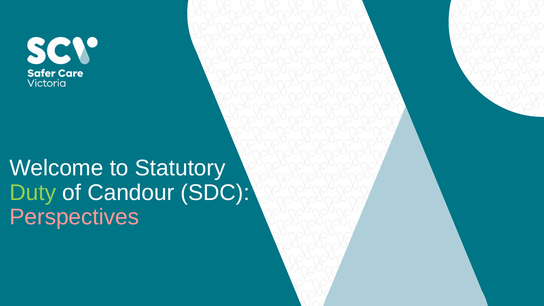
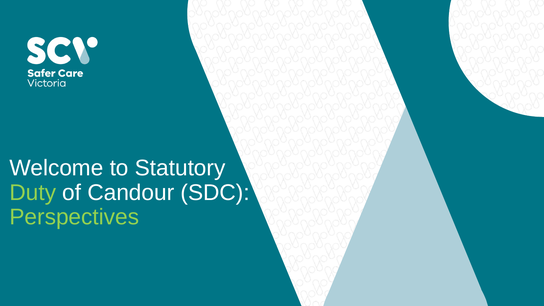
Perspectives colour: pink -> light green (74, 217)
